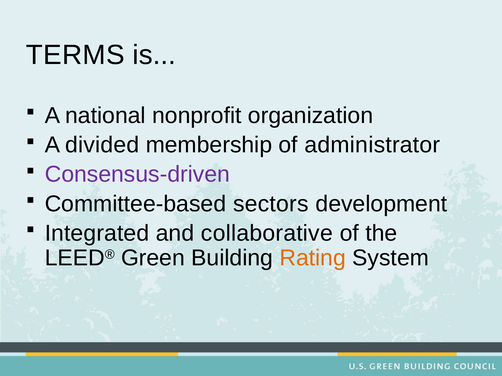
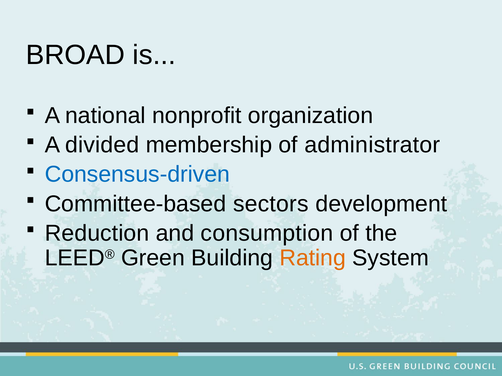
TERMS: TERMS -> BROAD (75, 55)
Consensus-driven colour: purple -> blue (137, 175)
Integrated: Integrated -> Reduction (97, 234)
collaborative: collaborative -> consumption (267, 234)
